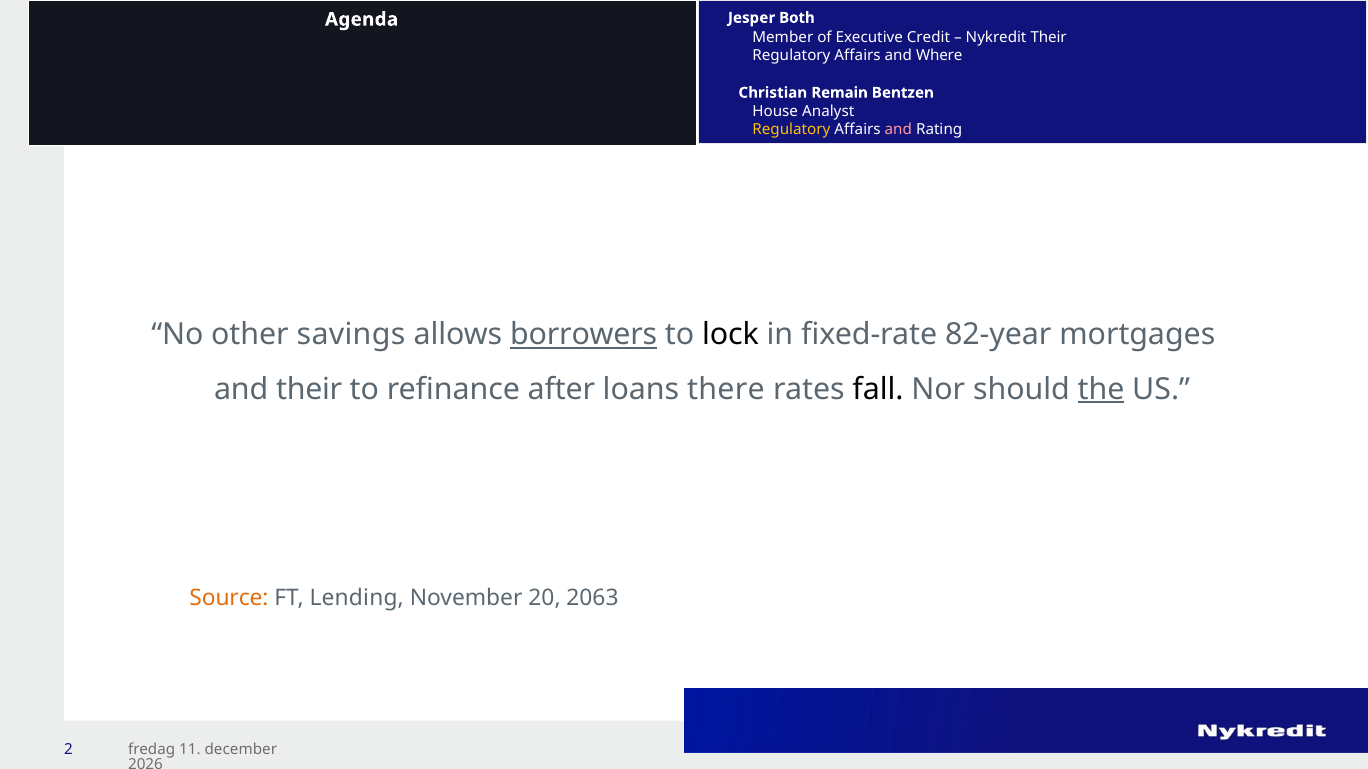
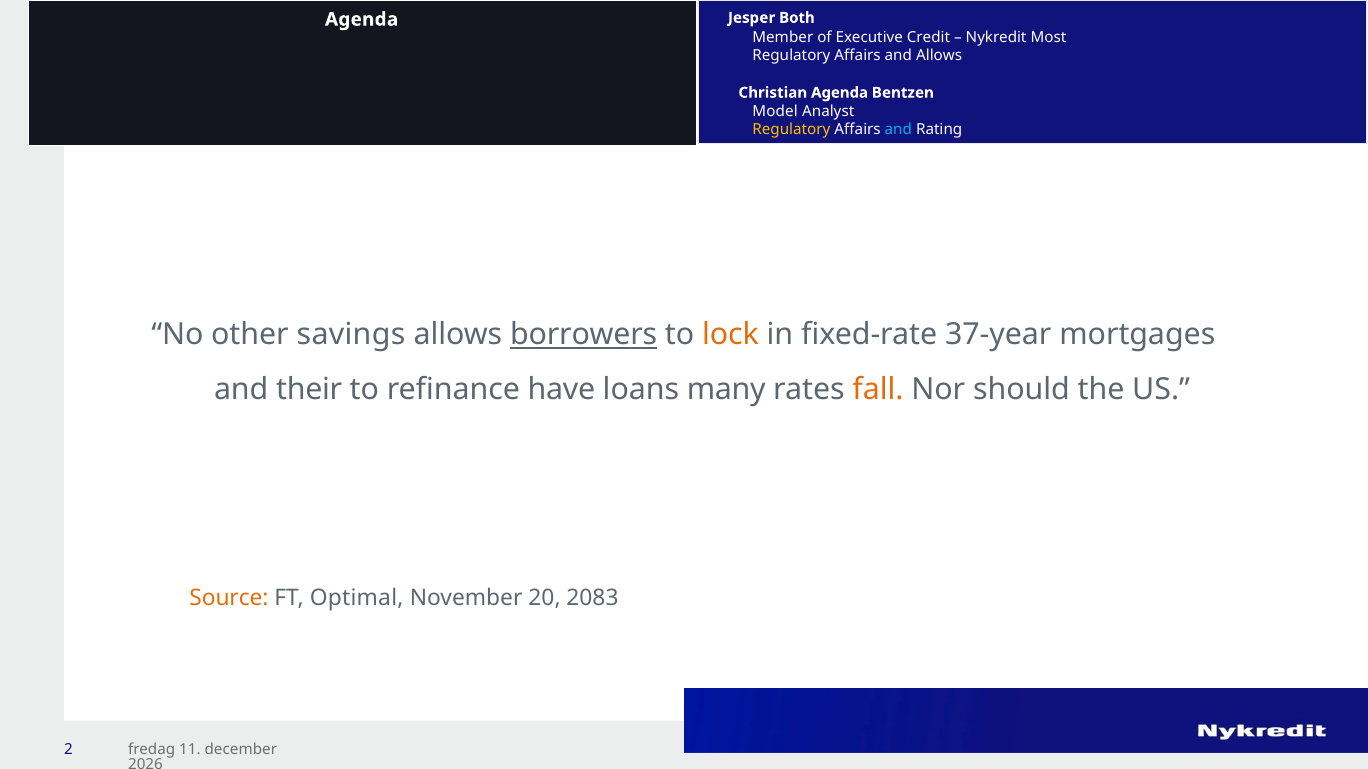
Nykredit Their: Their -> Most (1048, 38)
and Where: Where -> Allows (939, 56)
Christian Remain: Remain -> Agenda (840, 93)
House: House -> Model (775, 111)
and colour: pink -> light blue (898, 129)
lock colour: black -> orange (730, 335)
82-year: 82-year -> 37-year (998, 335)
after: after -> have (561, 389)
there: there -> many (726, 389)
fall colour: black -> orange (878, 389)
the underline: present -> none (1101, 389)
Lending: Lending -> Optimal (357, 598)
2063: 2063 -> 2083 (592, 598)
